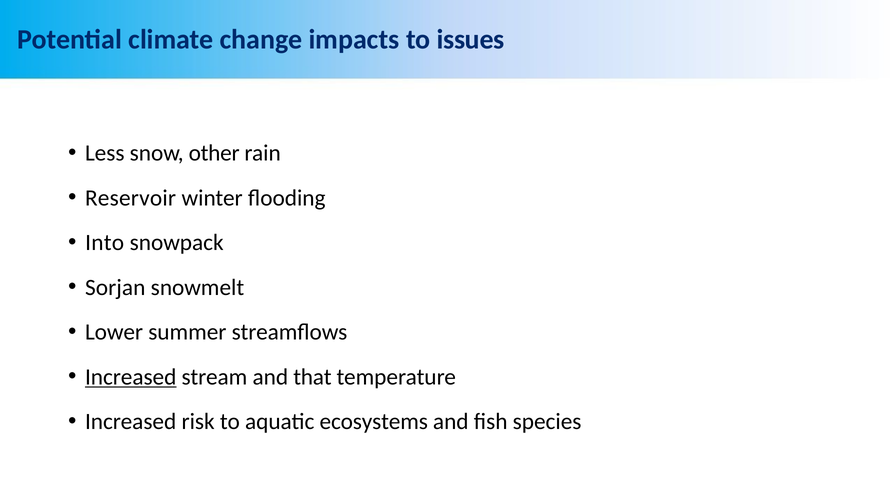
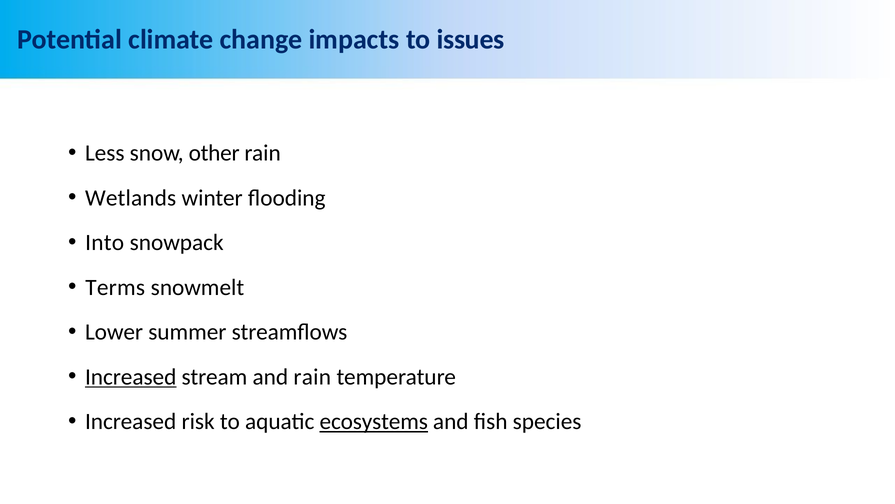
Reservoir: Reservoir -> Wetlands (131, 198)
Sorjan: Sorjan -> Terms (115, 287)
and that: that -> rain (312, 377)
ecosystems underline: none -> present (374, 421)
